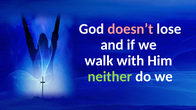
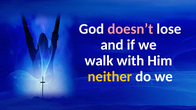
neither colour: light green -> yellow (110, 77)
